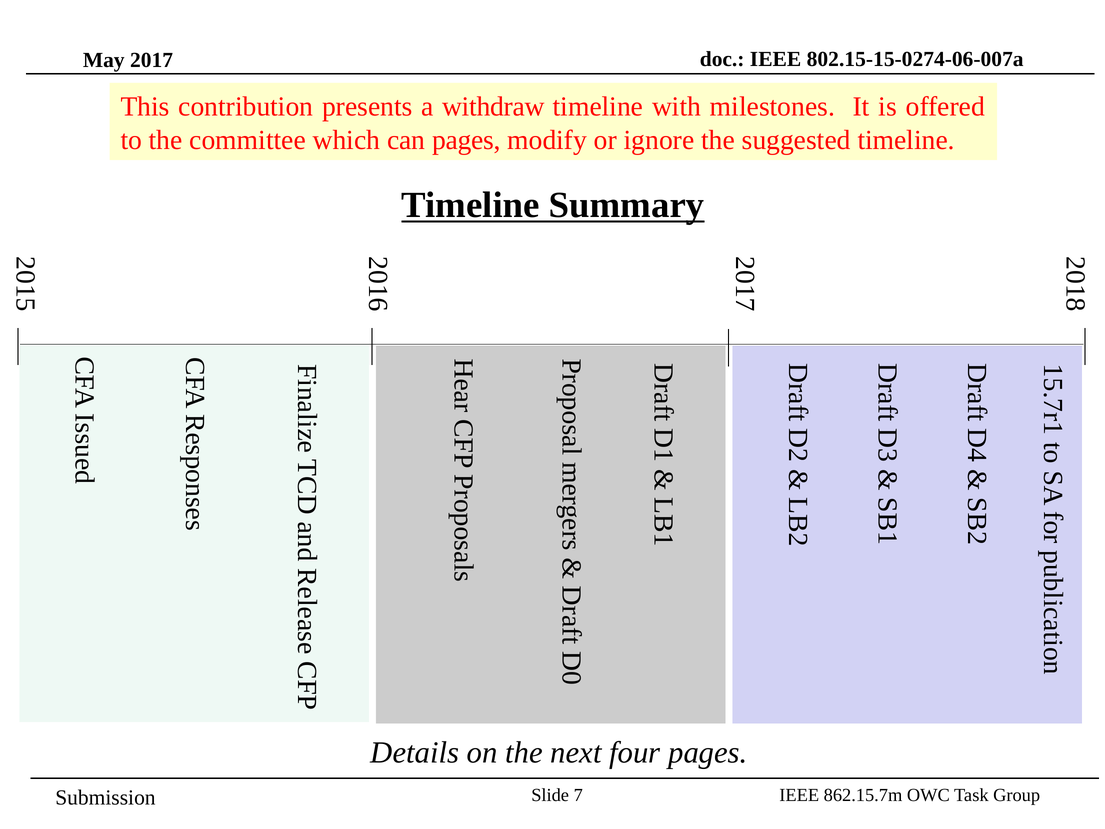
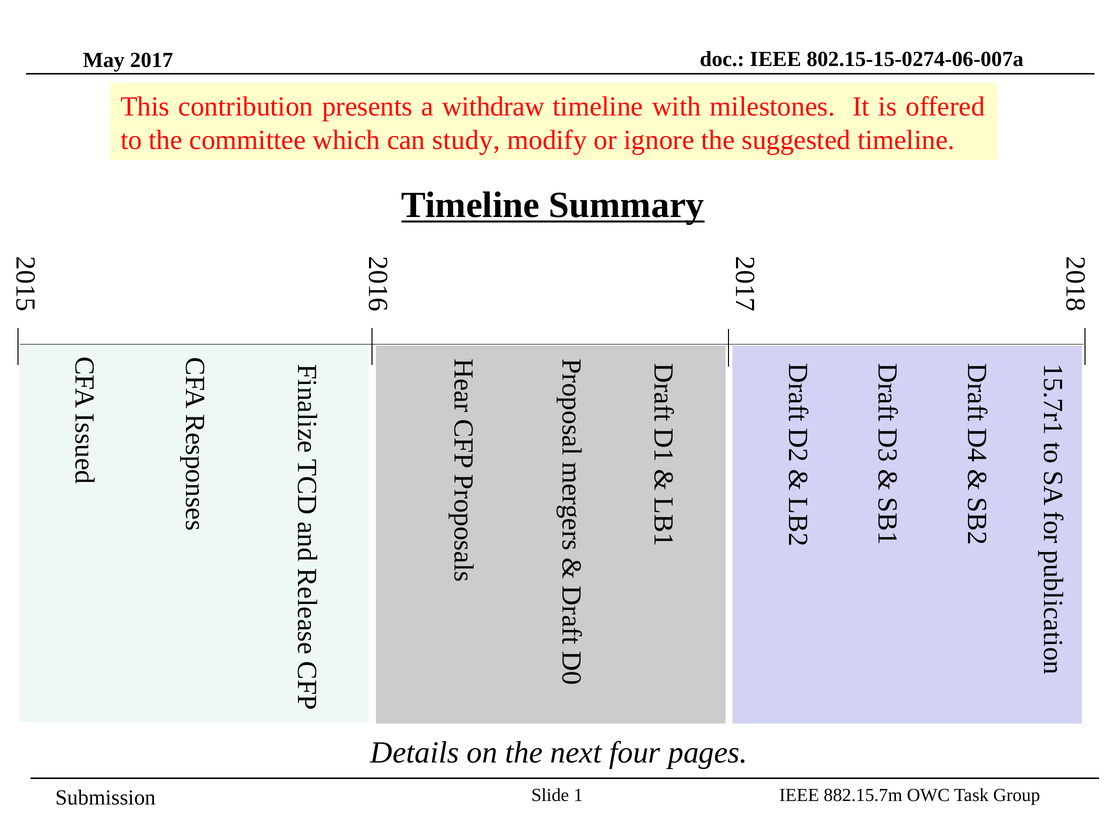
can pages: pages -> study (466, 140)
Slide 7: 7 -> 1 (578, 795)
862.15.7m: 862.15.7m -> 882.15.7m (863, 795)
